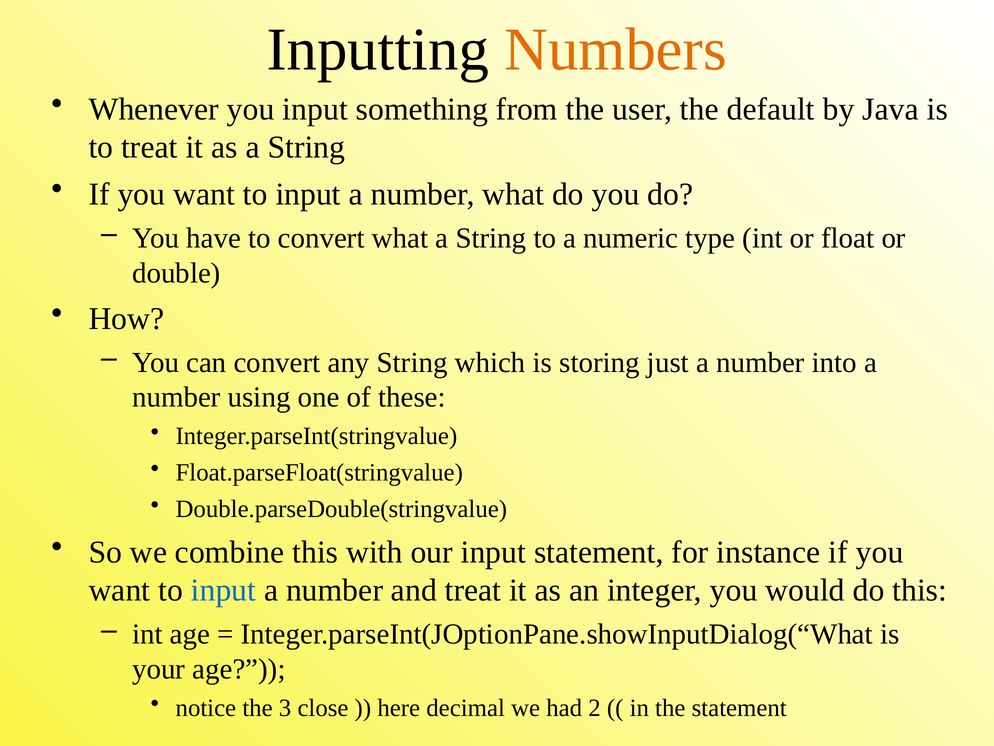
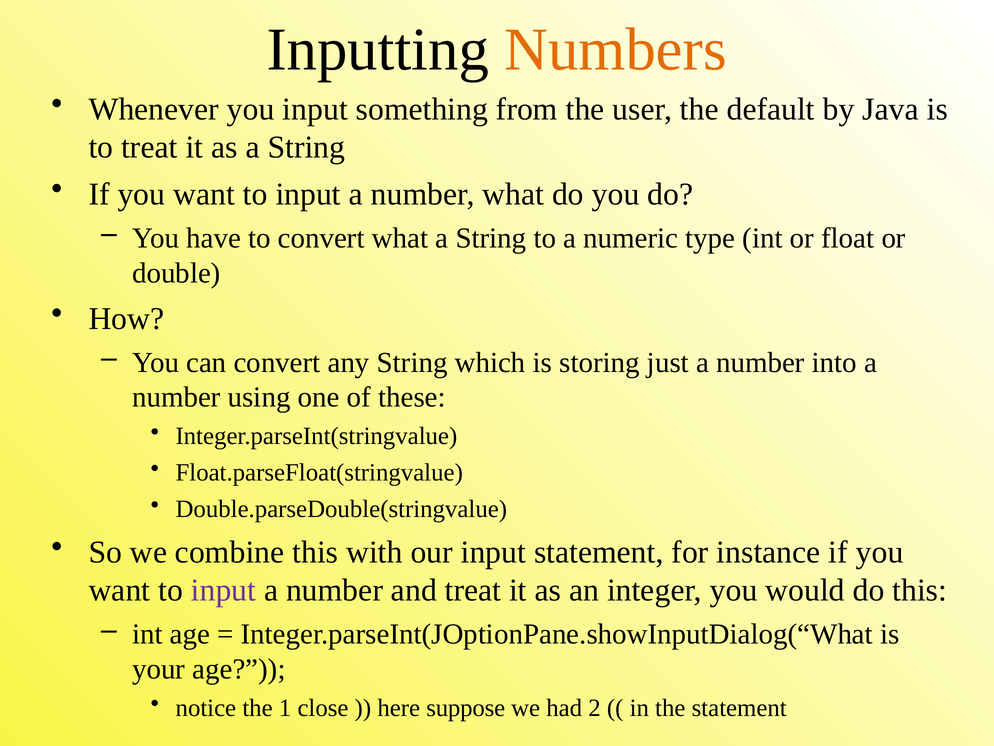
input colour: blue -> purple (223, 590)
3: 3 -> 1 (285, 707)
decimal: decimal -> suppose (466, 707)
